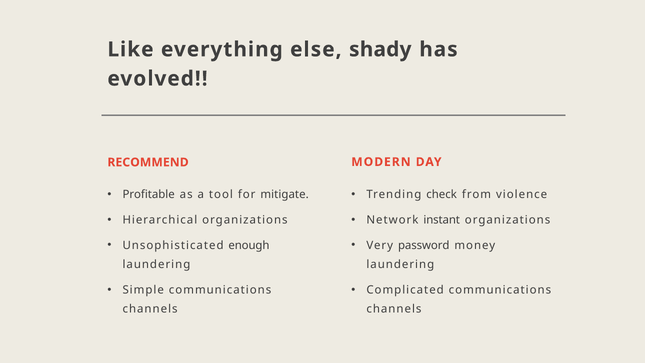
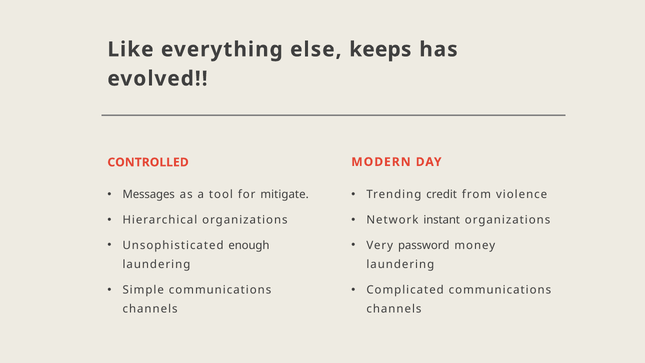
shady: shady -> keeps (380, 49)
RECOMMEND: RECOMMEND -> CONTROLLED (148, 162)
Profitable: Profitable -> Messages (149, 194)
check: check -> credit (442, 194)
